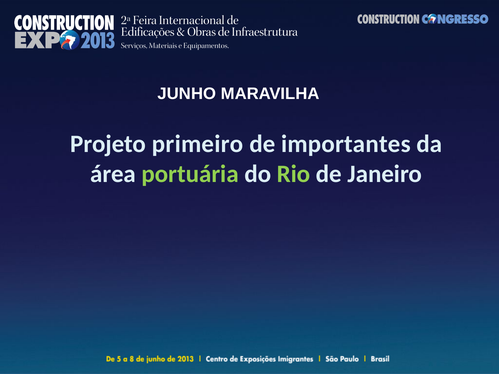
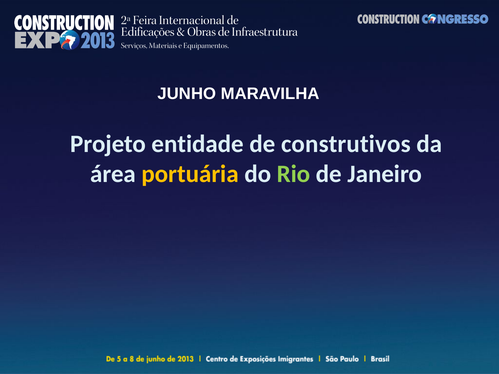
primeiro: primeiro -> entidade (198, 144)
importantes: importantes -> construtivos (346, 144)
portuária colour: light green -> yellow (190, 174)
